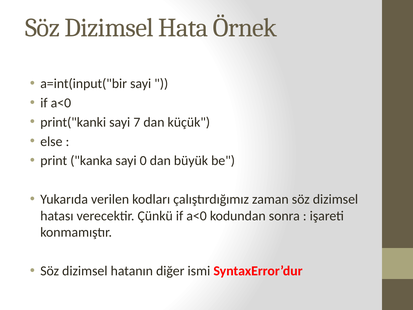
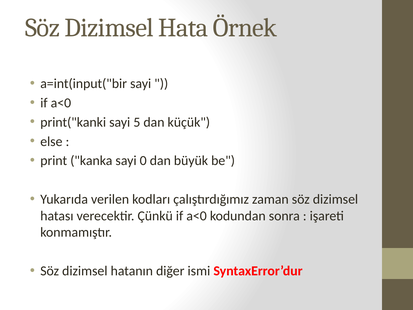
7: 7 -> 5 (137, 122)
